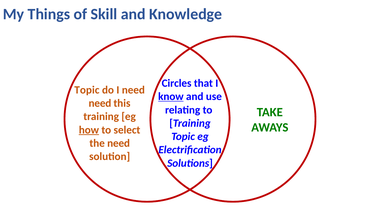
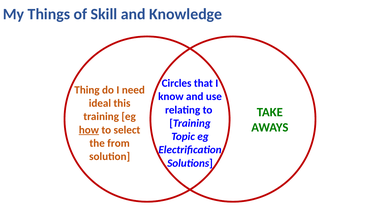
Topic: Topic -> Thing (87, 90)
know underline: present -> none (171, 96)
need: need -> ideal (100, 103)
the need: need -> from (119, 143)
